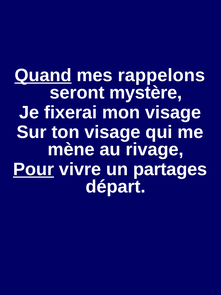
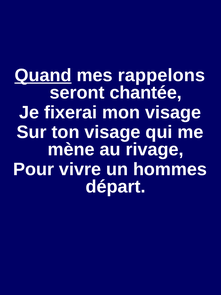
mystère: mystère -> chantée (146, 93)
Pour underline: present -> none (34, 169)
partages: partages -> hommes (170, 169)
